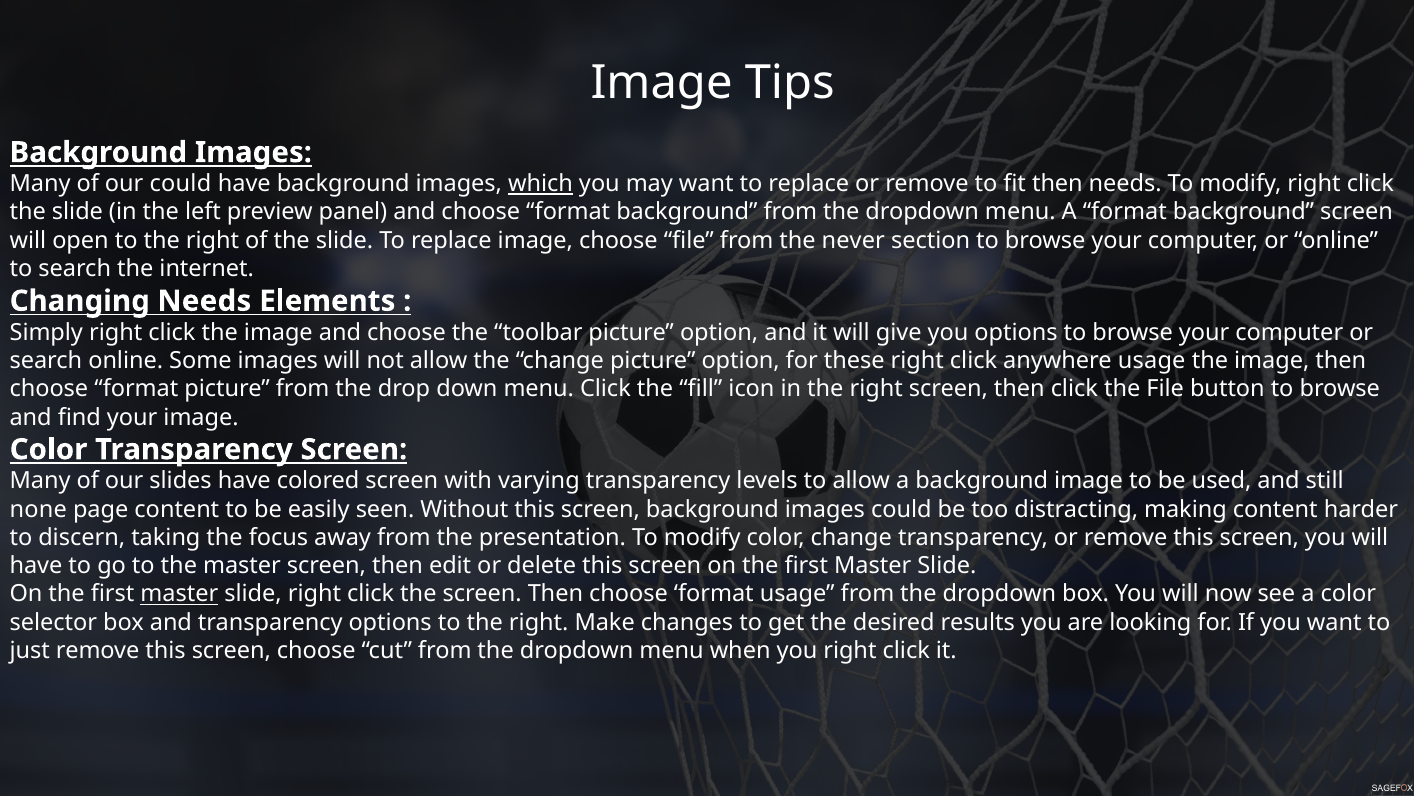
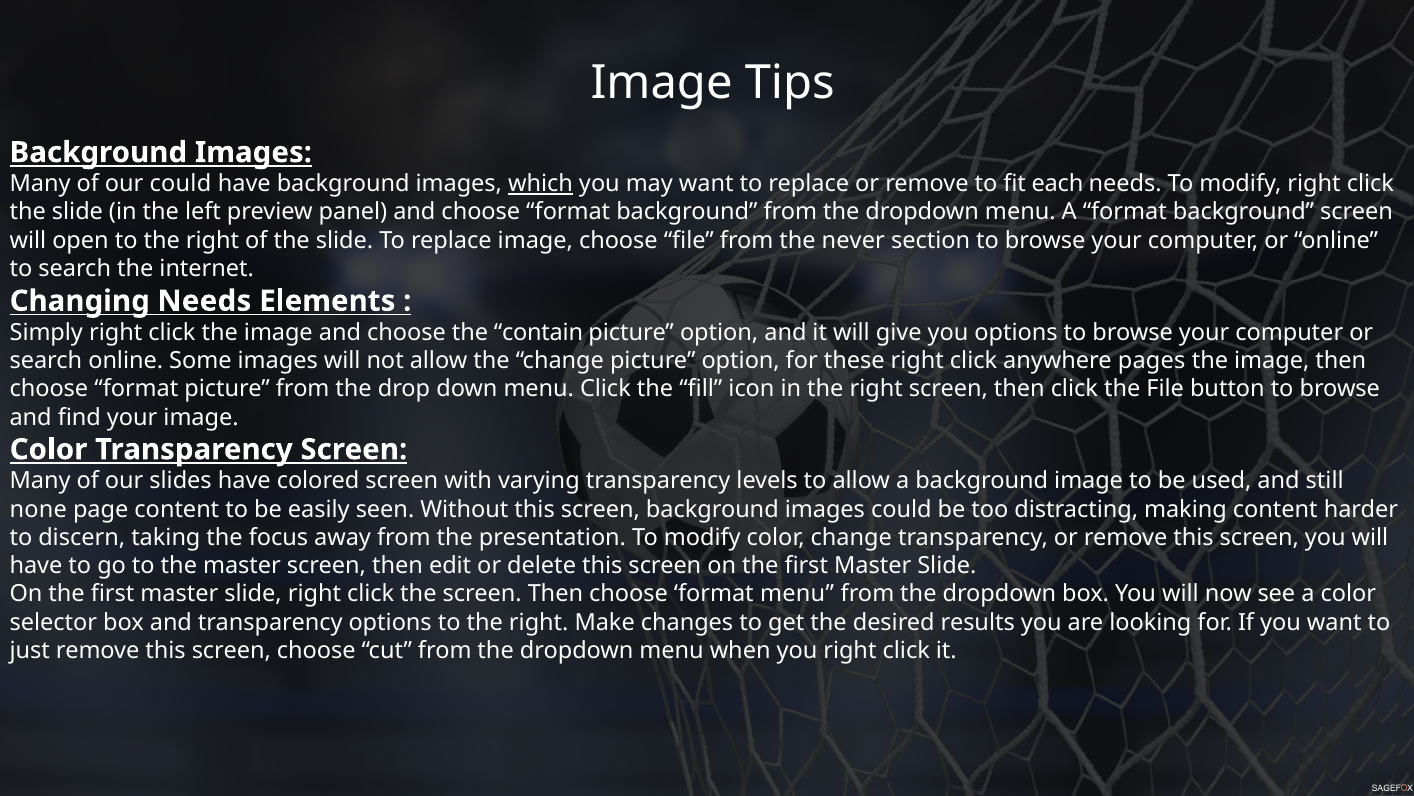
fit then: then -> each (1057, 184)
toolbar: toolbar -> contain (538, 332)
anywhere usage: usage -> pages (1152, 360)
master underline: present -> none (179, 594)
format usage: usage -> menu (797, 594)
